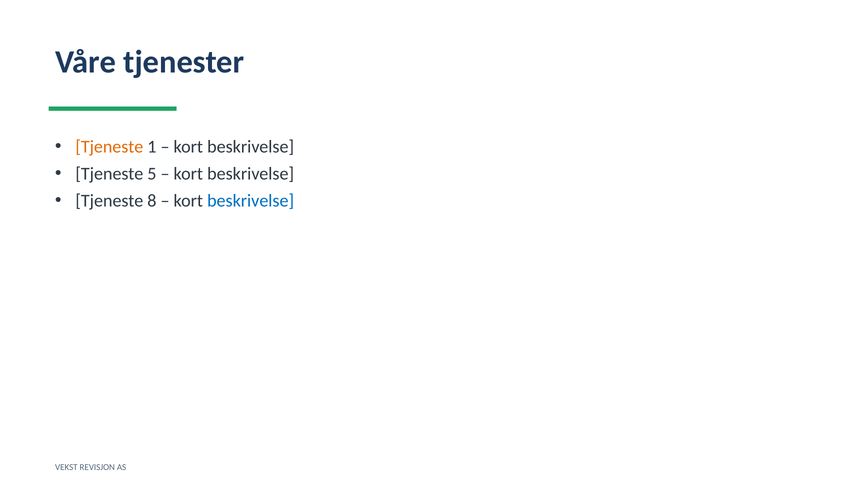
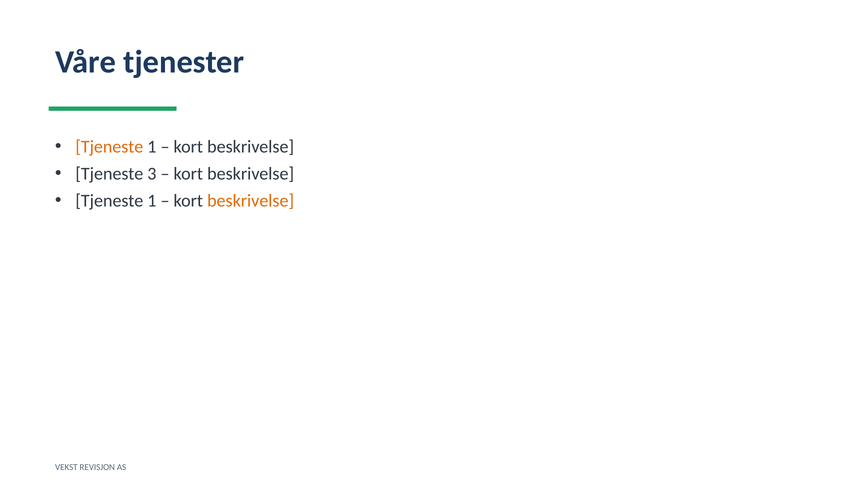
5: 5 -> 3 (152, 174)
8: 8 -> 1 (152, 201)
beskrivelse colour: blue -> orange (251, 201)
